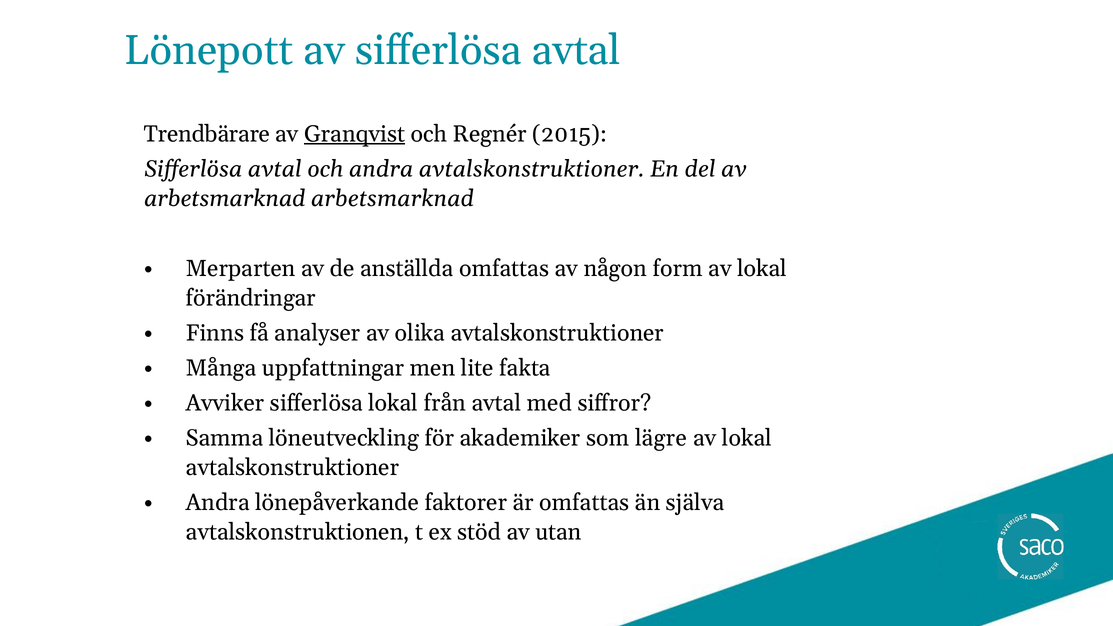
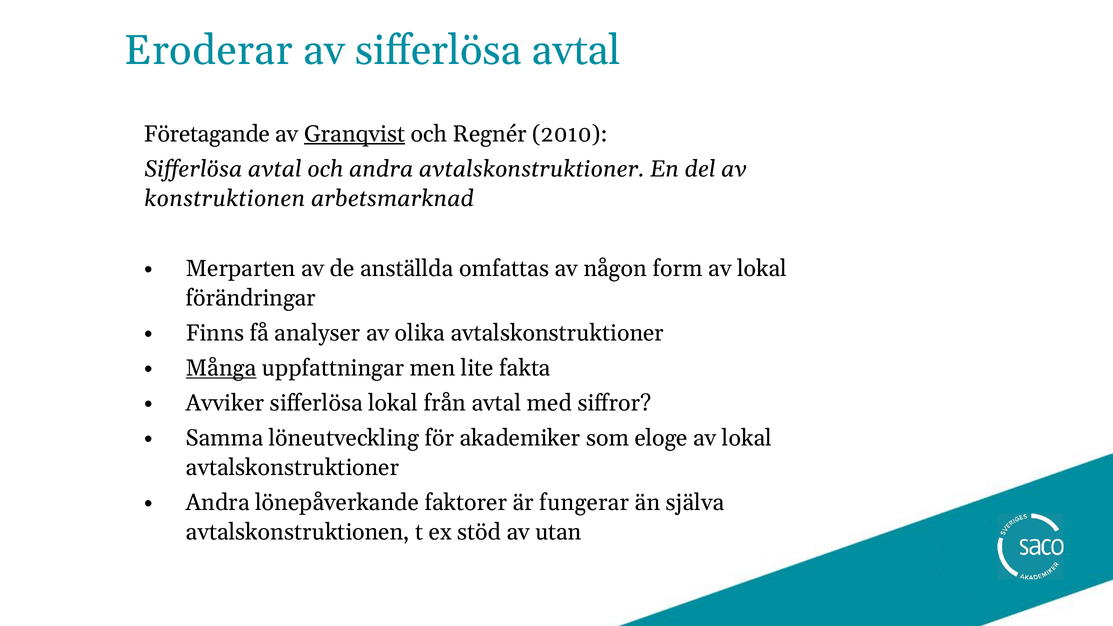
Lönepott: Lönepott -> Eroderar (209, 51)
Trendbärare: Trendbärare -> Företagande (207, 134)
2015: 2015 -> 2010 (570, 134)
arbetsmarknad: arbetsmarknad -> konstruktionen (225, 198)
Många underline: none -> present (221, 368)
lägre: lägre -> eloge (661, 438)
är omfattas: omfattas -> fungerar (584, 503)
